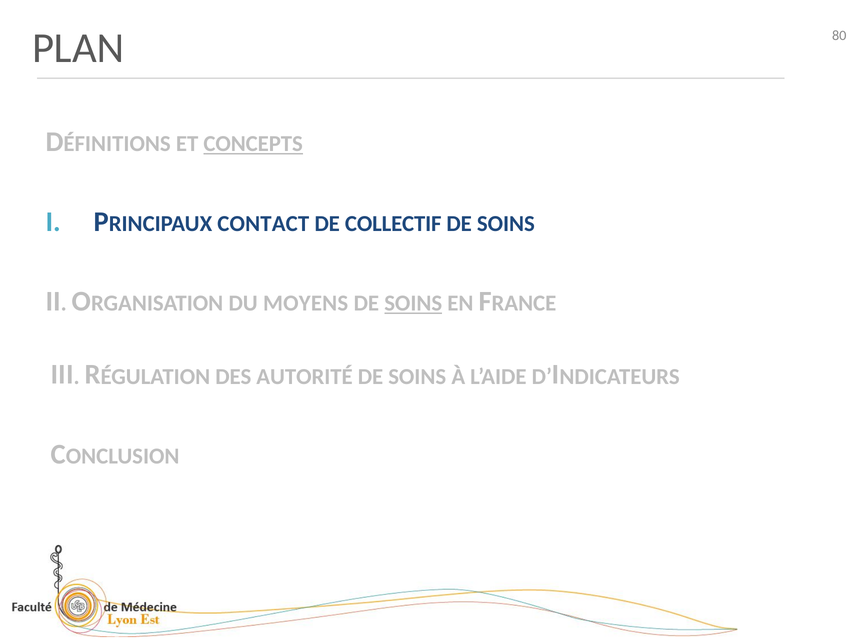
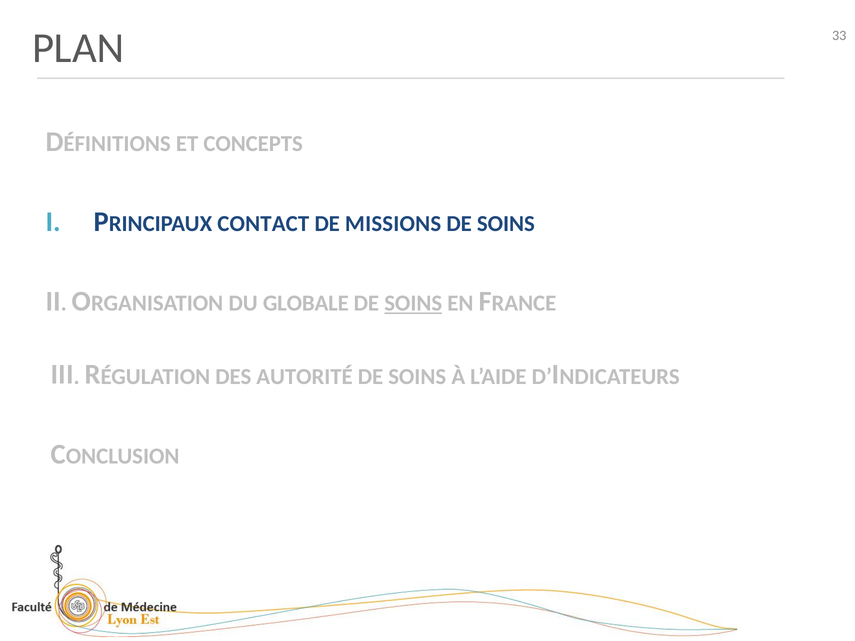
80: 80 -> 33 (839, 36)
CONCEPTS underline: present -> none (253, 144)
COLLECTIF: COLLECTIF -> MISSIONS (393, 224)
MOYENS: MOYENS -> GLOBALE (306, 303)
